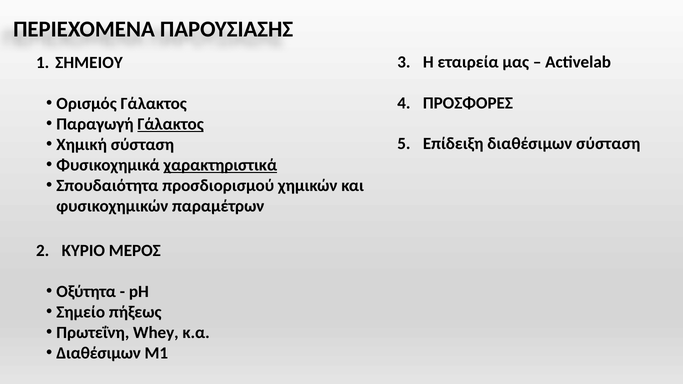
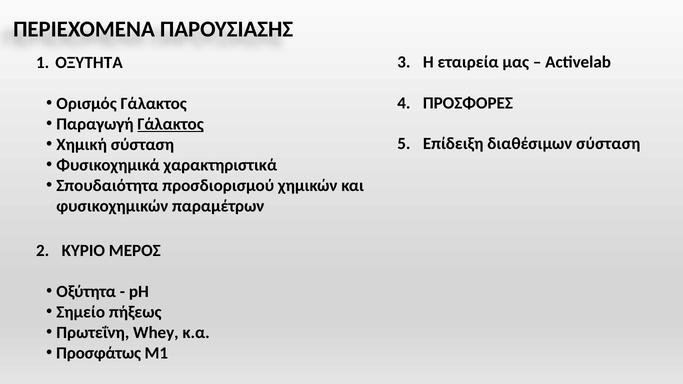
ΣΗΜΕΙΟΥ: ΣΗΜΕΙΟΥ -> ΟΞΥΤΗΤΑ (89, 63)
χαρακτηριστικά underline: present -> none (220, 165)
Διαθέσιμων: Διαθέσιμων -> Προσφάτως (99, 353)
